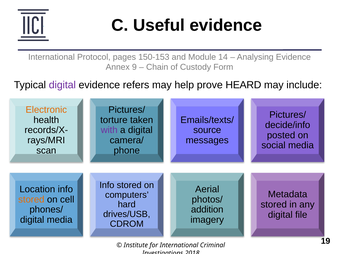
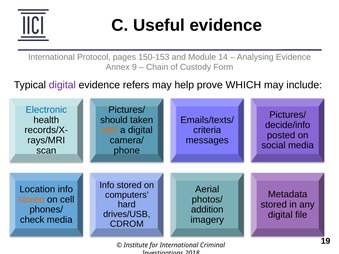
HEARD: HEARD -> WHICH (243, 85)
Electronic colour: orange -> blue (46, 110)
torture: torture -> should (114, 120)
with colour: purple -> orange (109, 130)
source: source -> criteria (207, 130)
digital: digital -> check (32, 220)
